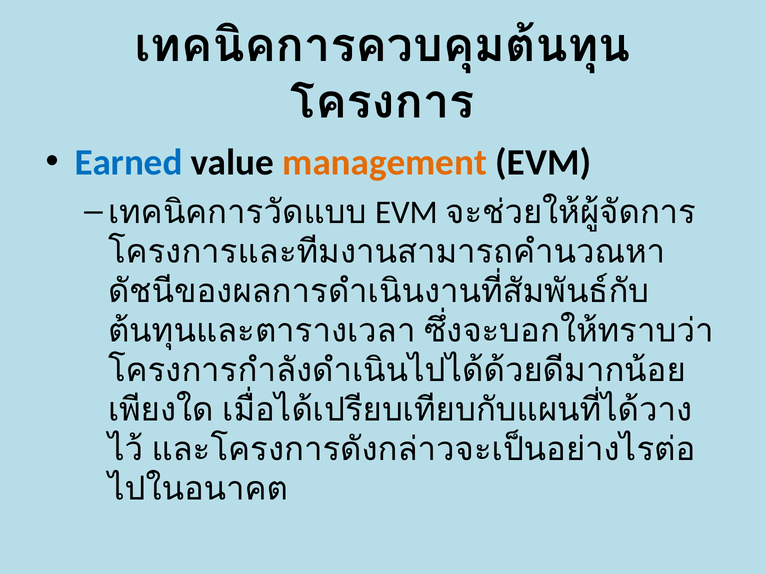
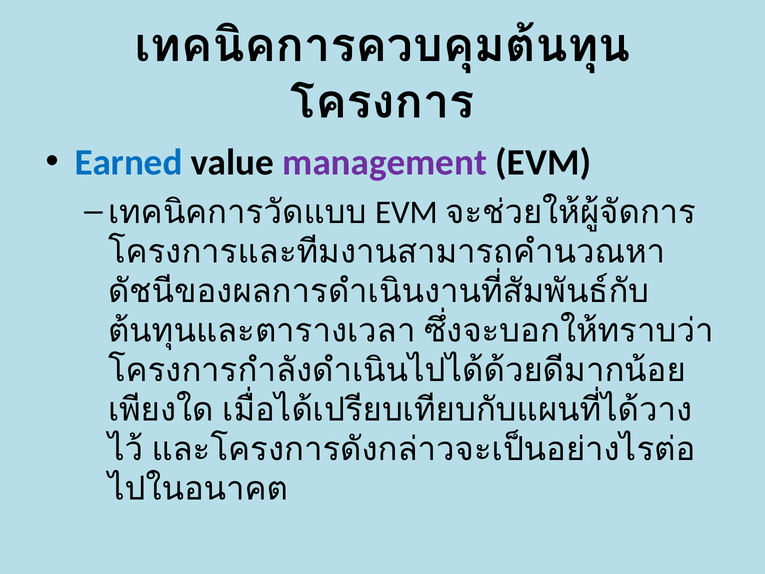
management colour: orange -> purple (385, 163)
